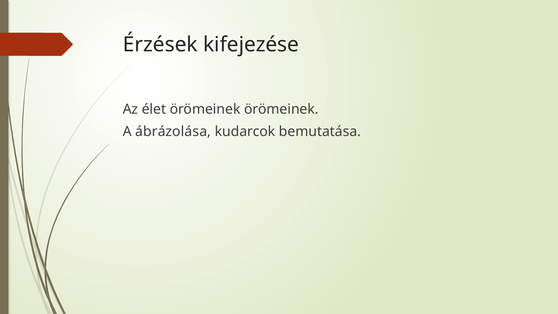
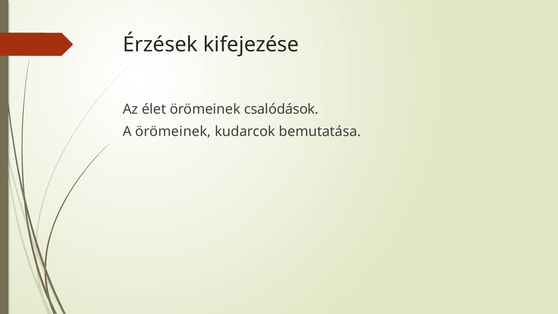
örömeinek örömeinek: örömeinek -> csalódások (281, 109)
A ábrázolása: ábrázolása -> örömeinek (173, 132)
